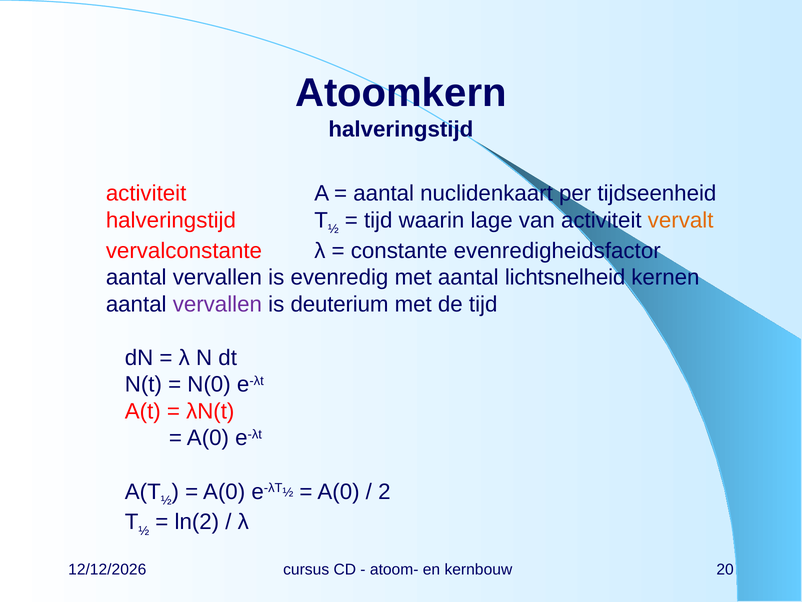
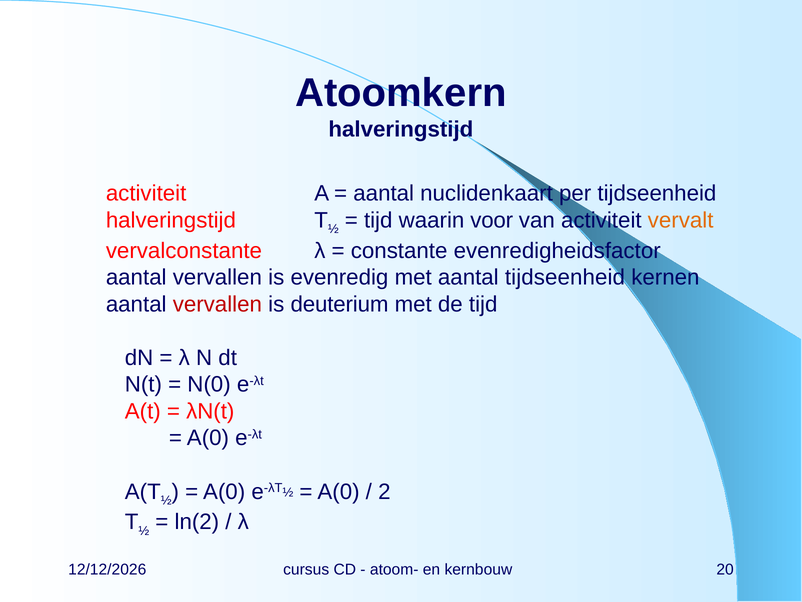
lage: lage -> voor (492, 220)
aantal lichtsnelheid: lichtsnelheid -> tijdseenheid (565, 277)
vervallen colour: purple -> red (217, 304)
